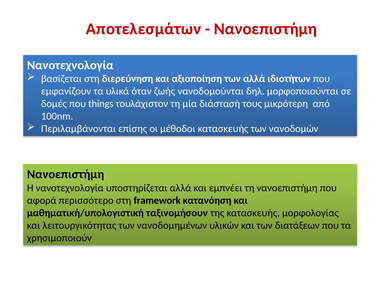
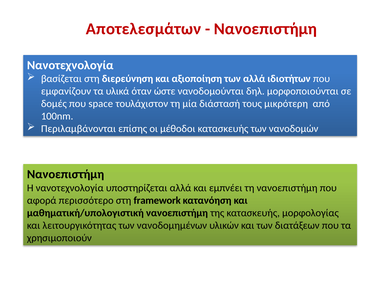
ζωής: ζωής -> ώστε (165, 91)
things: things -> space (101, 104)
μαθηματική/υπολογιστική ταξινομήσουν: ταξινομήσουν -> νανοεπιστήμη (177, 213)
